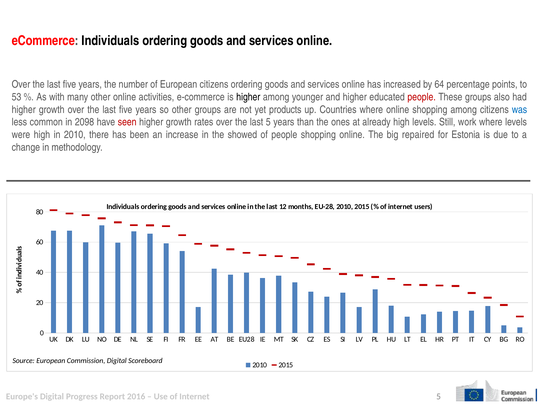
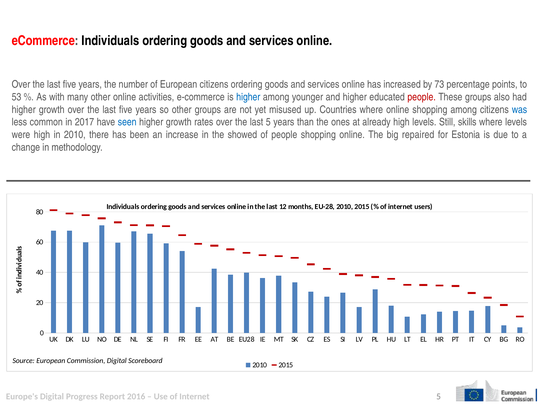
64: 64 -> 73 (439, 84)
higher colour: black -> blue (248, 97)
products: products -> misused (285, 110)
2098: 2098 -> 2017 (84, 122)
seen colour: red -> blue (127, 122)
work: work -> skills (467, 122)
